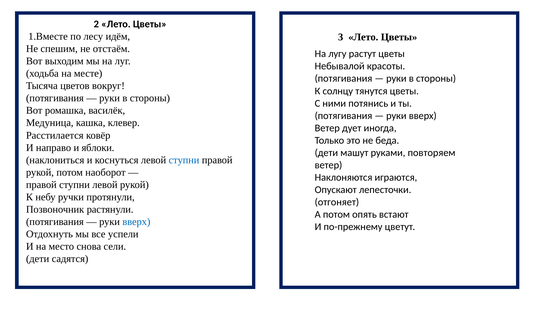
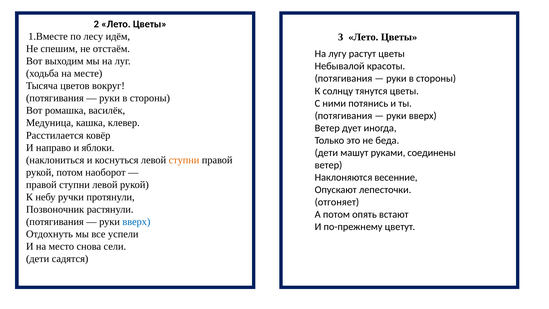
повторяем: повторяем -> соединены (432, 153)
ступни colour: blue -> orange (184, 160)
играются: играются -> весенние (396, 177)
